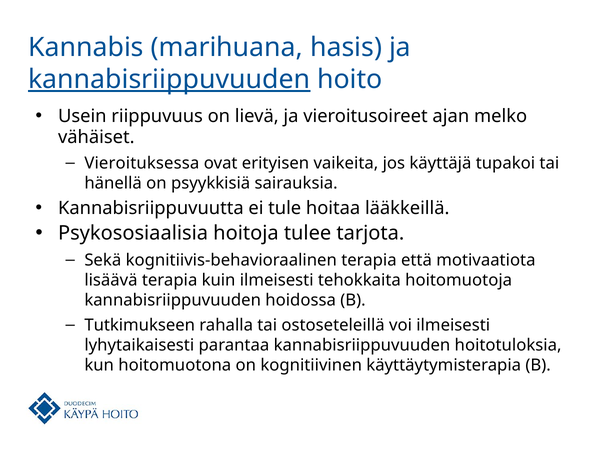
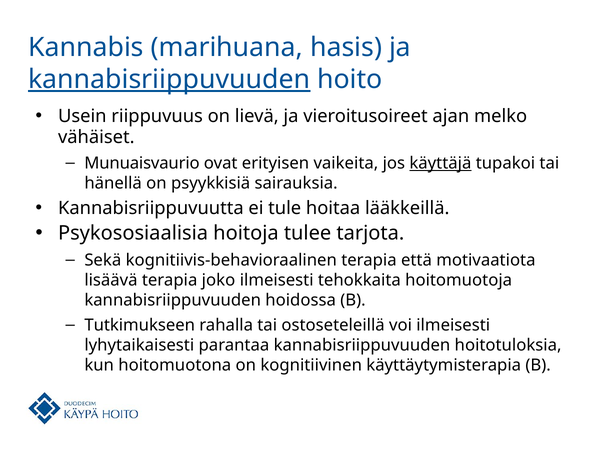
Vieroituksessa: Vieroituksessa -> Munuaisvaurio (142, 163)
käyttäjä underline: none -> present (440, 163)
kuin: kuin -> joko (219, 280)
